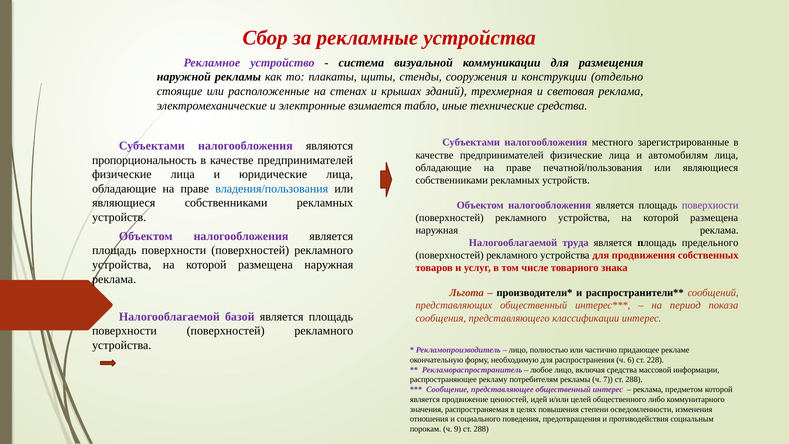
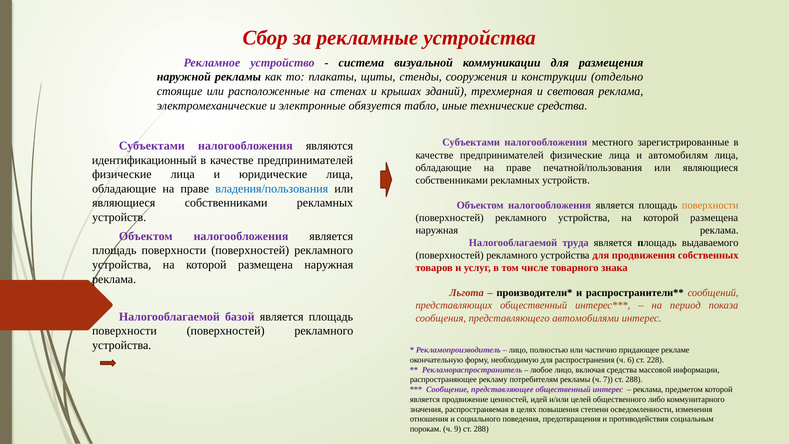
взимается: взимается -> обязуется (375, 106)
пропорциональность: пропорциональность -> идентификационный (144, 160)
поверхности colour: purple -> orange (710, 205)
предельного: предельного -> выдаваемого (710, 243)
классификации: классификации -> автомобилями (586, 318)
